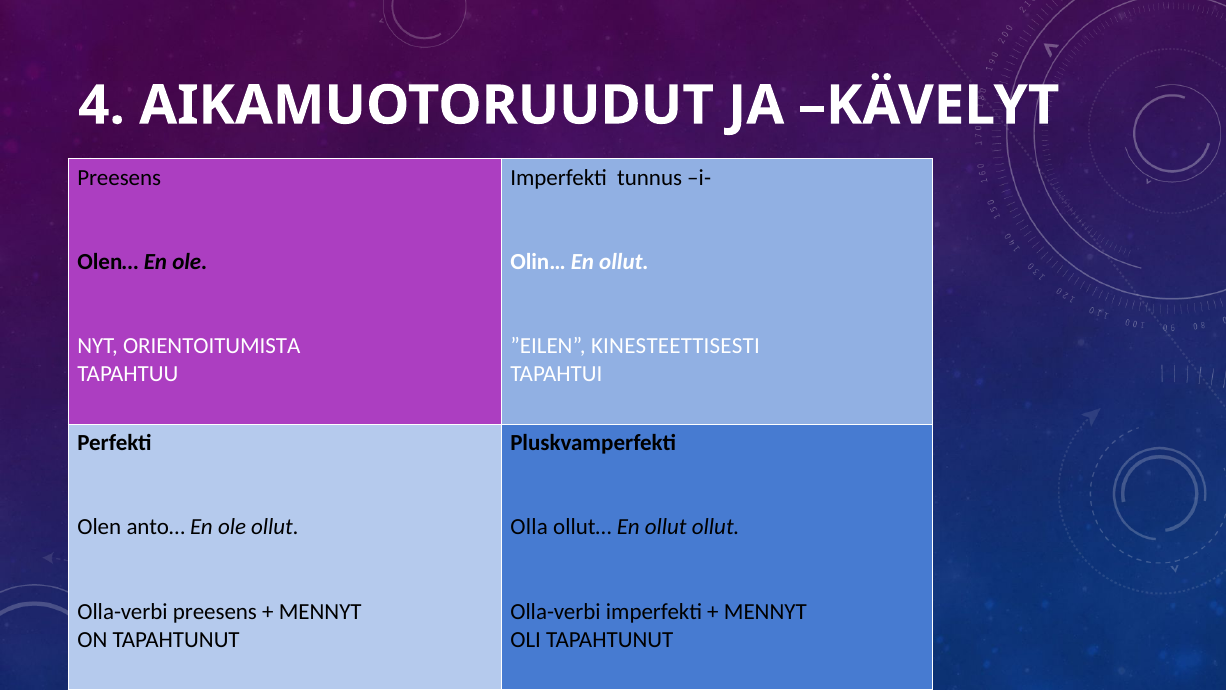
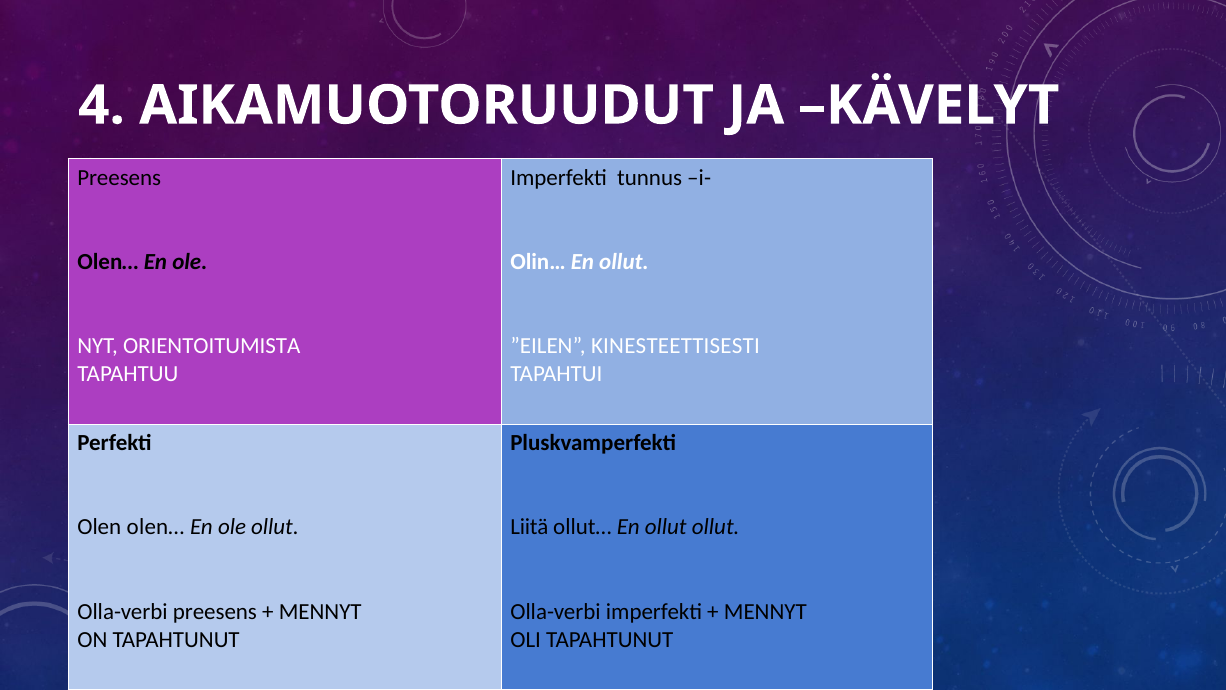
Olen anto…: anto… -> olen… (156, 527)
Olla: Olla -> Liitä (529, 527)
